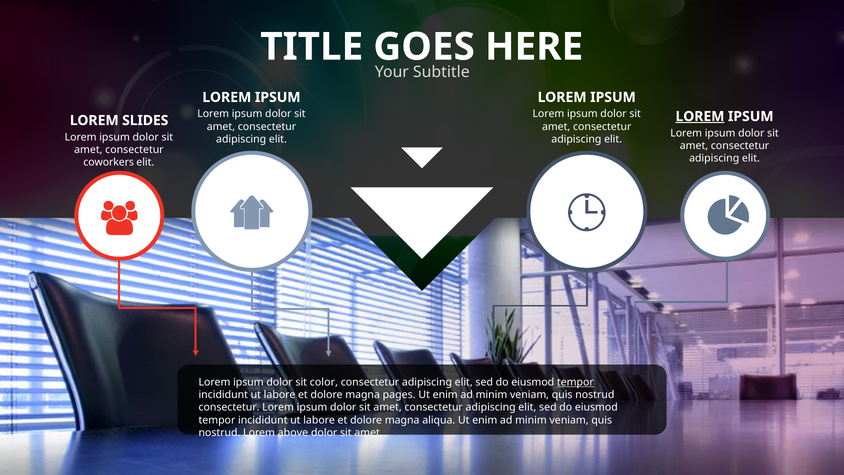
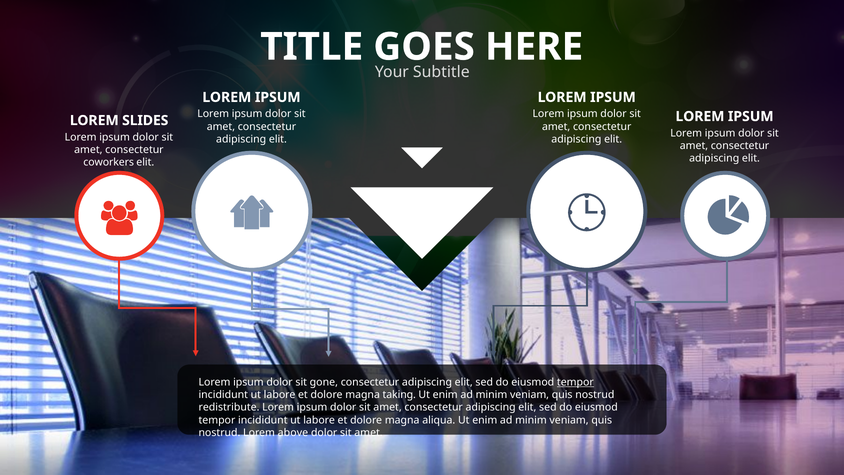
LOREM underline: present -> none (700, 116)
color: color -> gone (324, 382)
pages: pages -> taking (399, 395)
consectetur: consectetur -> redistribute (229, 407)
